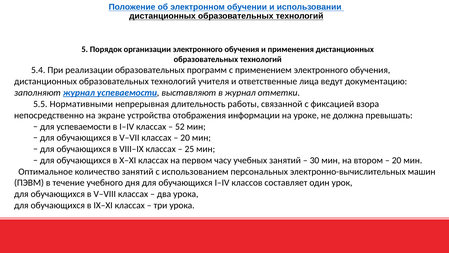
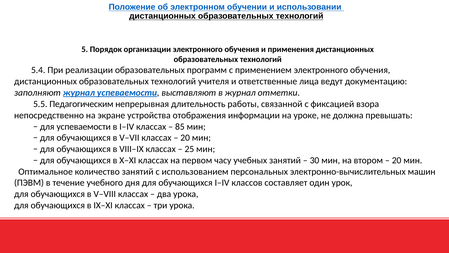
Нормативными: Нормативными -> Педагогическим (81, 104)
52: 52 -> 85 (180, 126)
